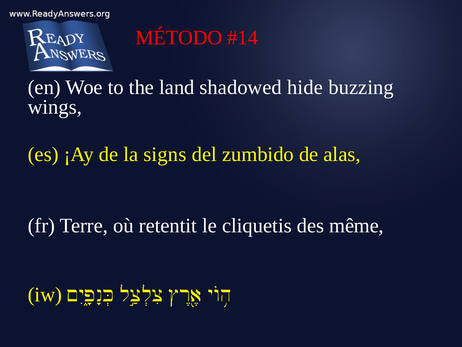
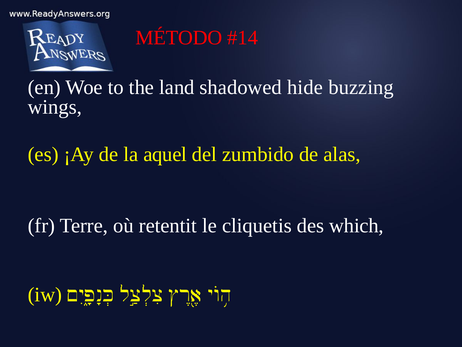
signs: signs -> aquel (165, 154)
même: même -> which (356, 225)
